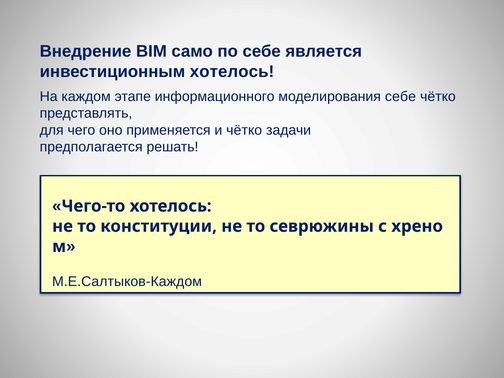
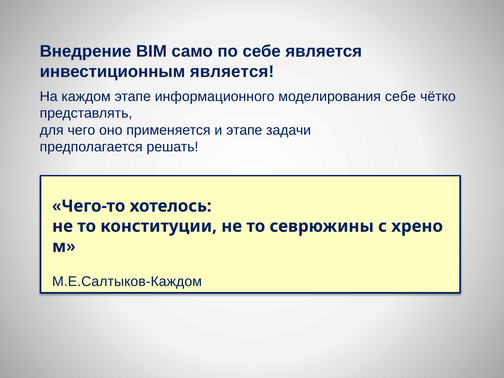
инвестиционным хотелось: хотелось -> является (232, 72)
и чётко: чётко -> этапе (244, 130)
